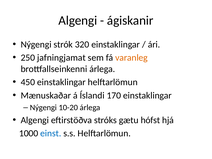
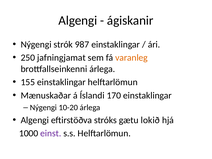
320: 320 -> 987 (82, 44)
450: 450 -> 155 (28, 82)
hófst: hófst -> lokið (150, 120)
einst colour: blue -> purple (51, 133)
